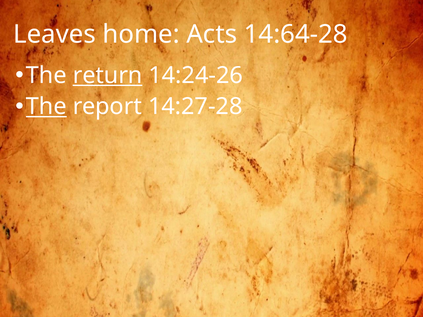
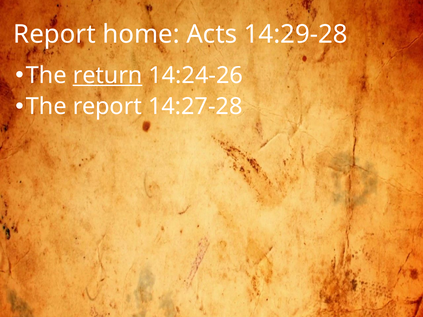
Leaves: Leaves -> Report (54, 34)
14:64-28: 14:64-28 -> 14:29-28 (296, 34)
The underline: present -> none (46, 107)
